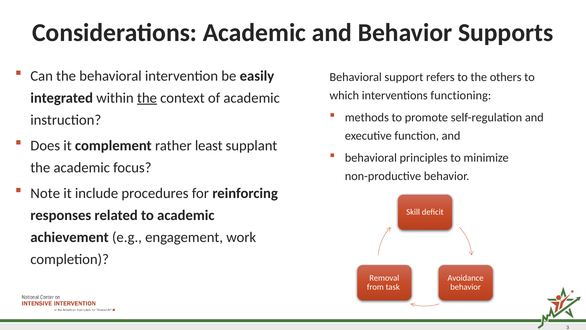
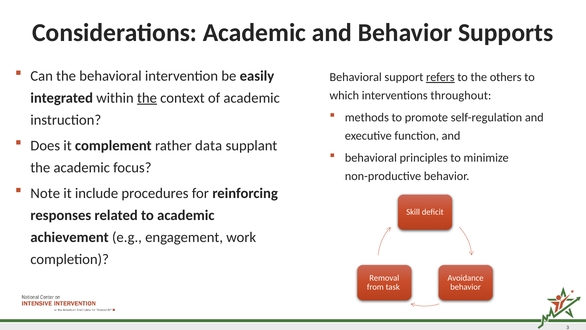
refers underline: none -> present (440, 77)
functioning: functioning -> throughout (461, 95)
least: least -> data (209, 145)
